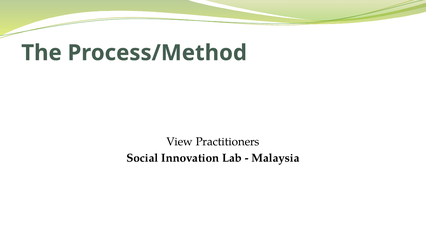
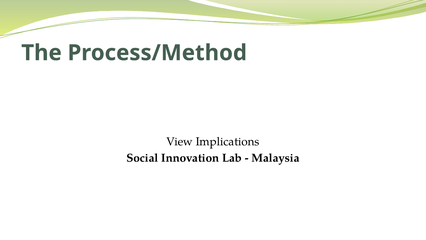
Practitioners: Practitioners -> Implications (228, 141)
